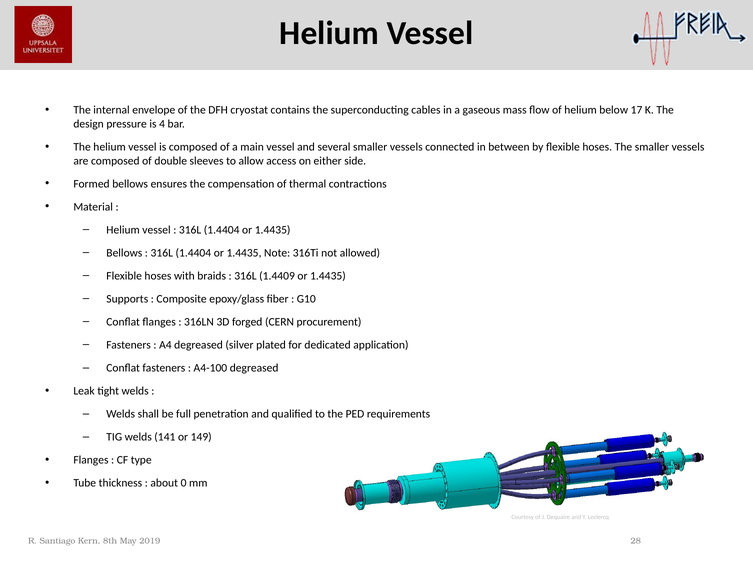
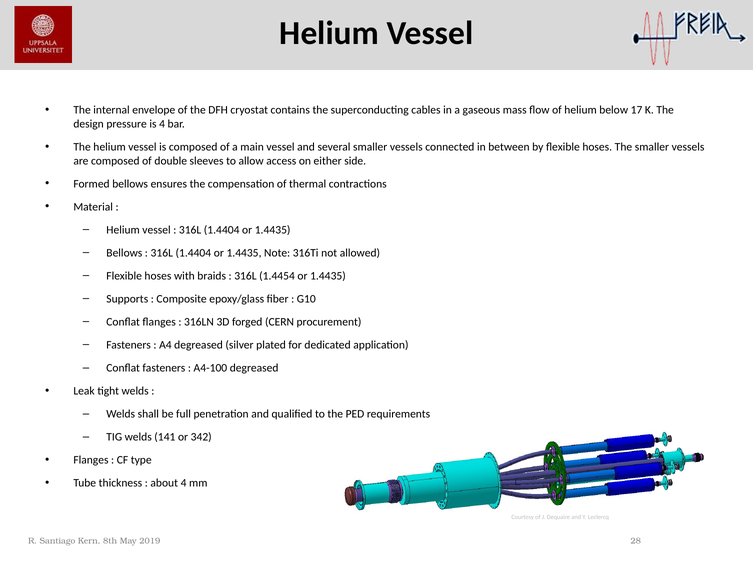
1.4409: 1.4409 -> 1.4454 (277, 276)
149: 149 -> 342 (201, 437)
about 0: 0 -> 4 (184, 483)
